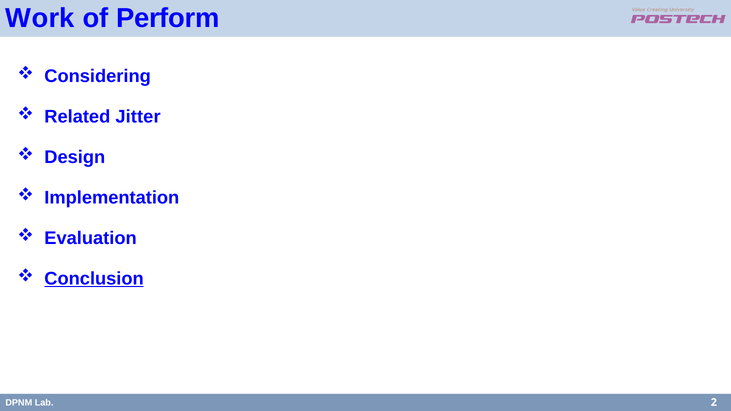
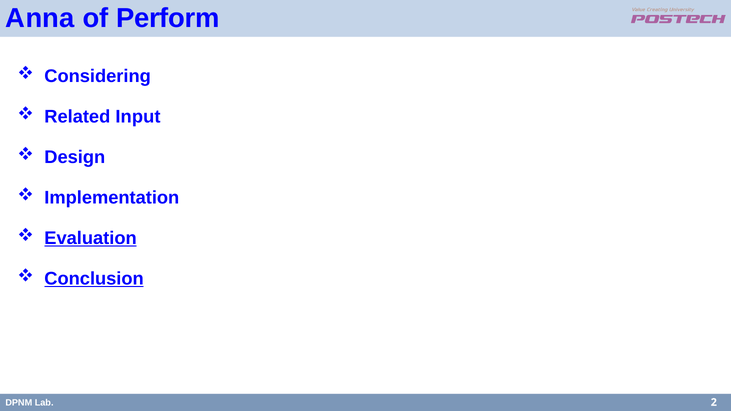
Work: Work -> Anna (40, 18)
Jitter: Jitter -> Input (138, 117)
Evaluation underline: none -> present (91, 238)
